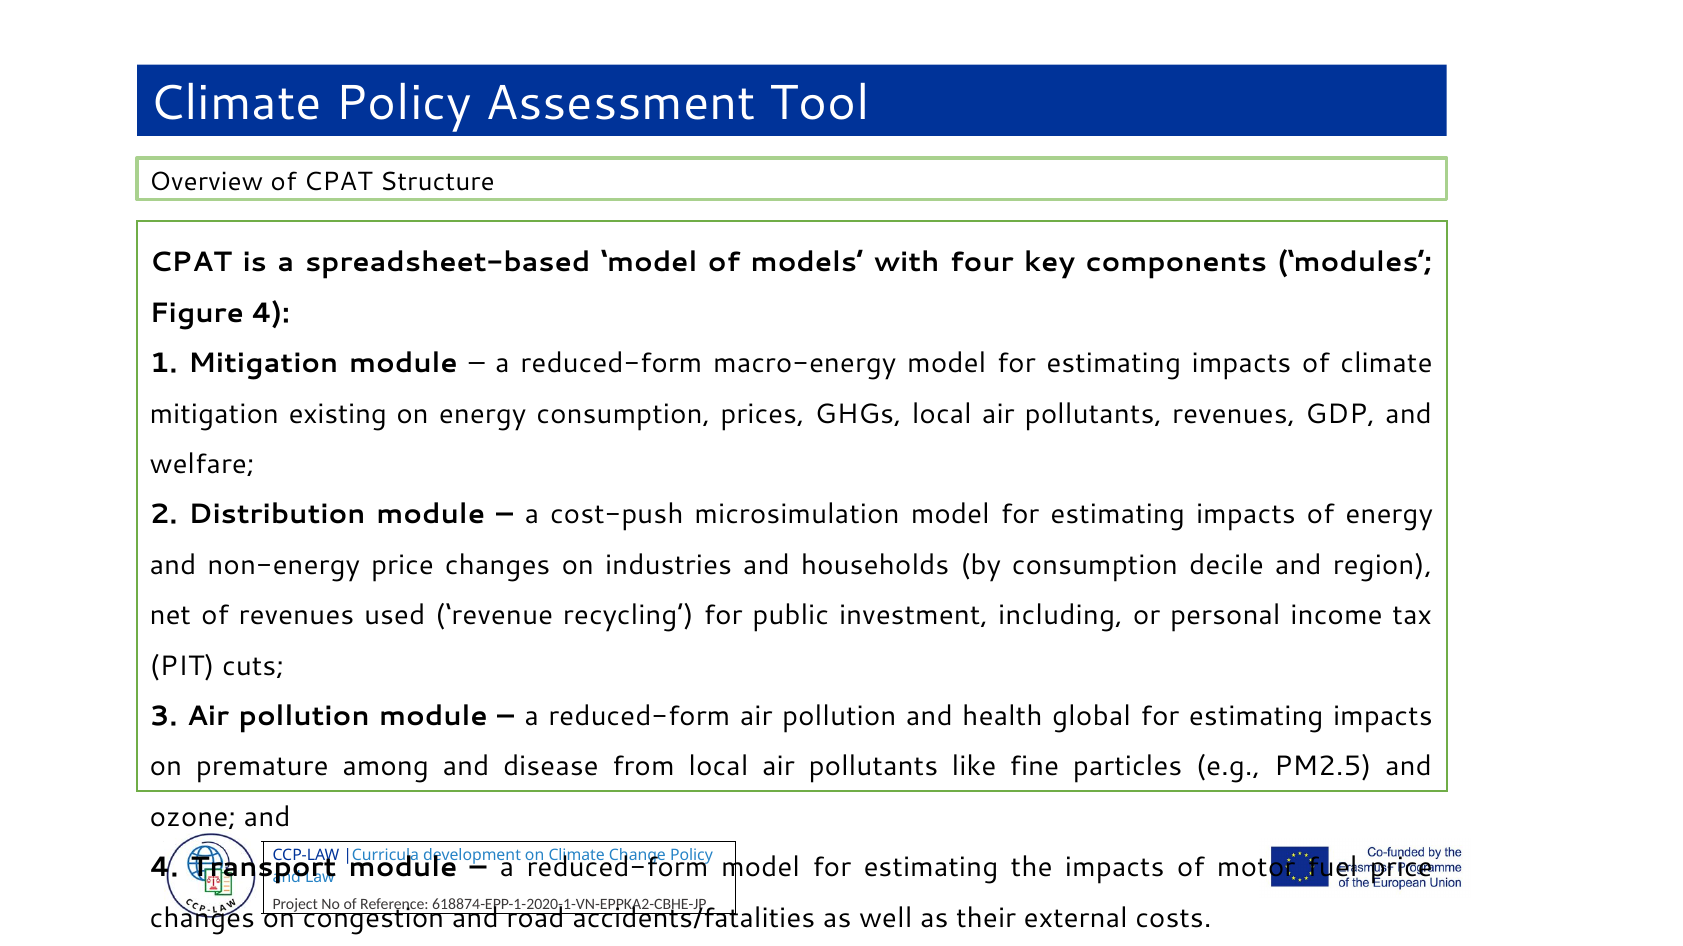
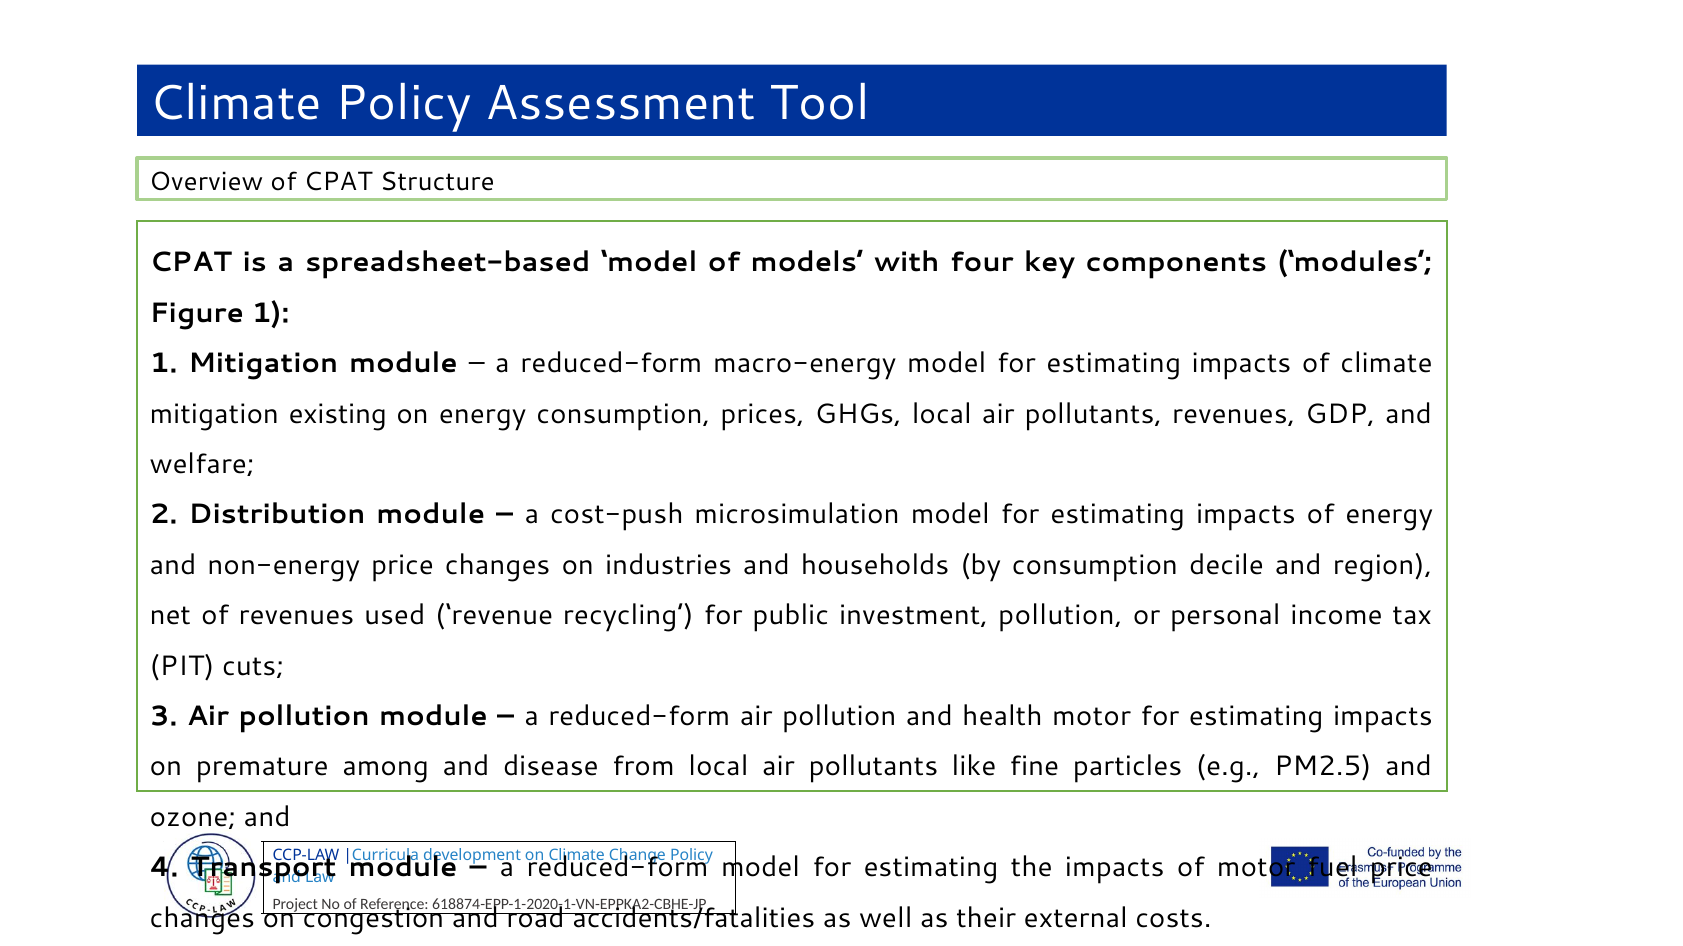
Figure 4: 4 -> 1 (270, 313)
investment including: including -> pollution (1060, 616)
health global: global -> motor (1092, 717)
